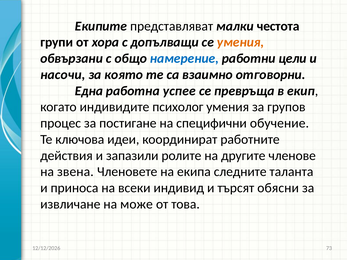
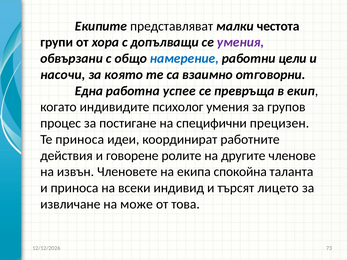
умения colour: orange -> purple (241, 42)
обучение: обучение -> прецизен (279, 123)
Те ключова: ключова -> приноса (80, 140)
запазили: запазили -> говорене (132, 156)
звена: звена -> извън (75, 172)
следните: следните -> спокойна (240, 172)
обясни: обясни -> лицето (278, 188)
